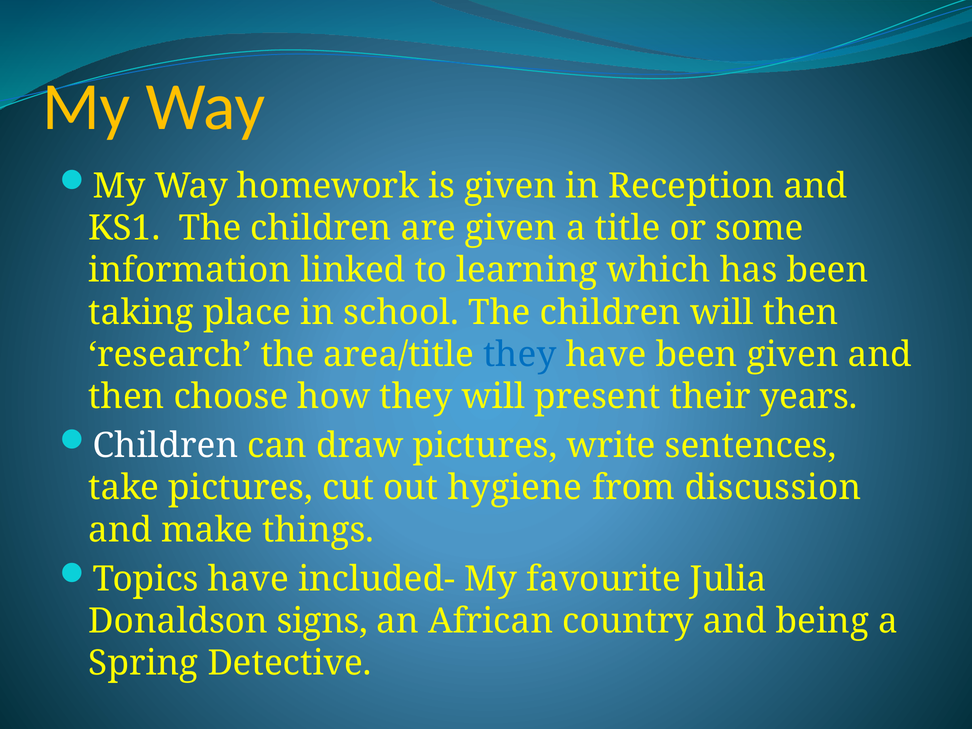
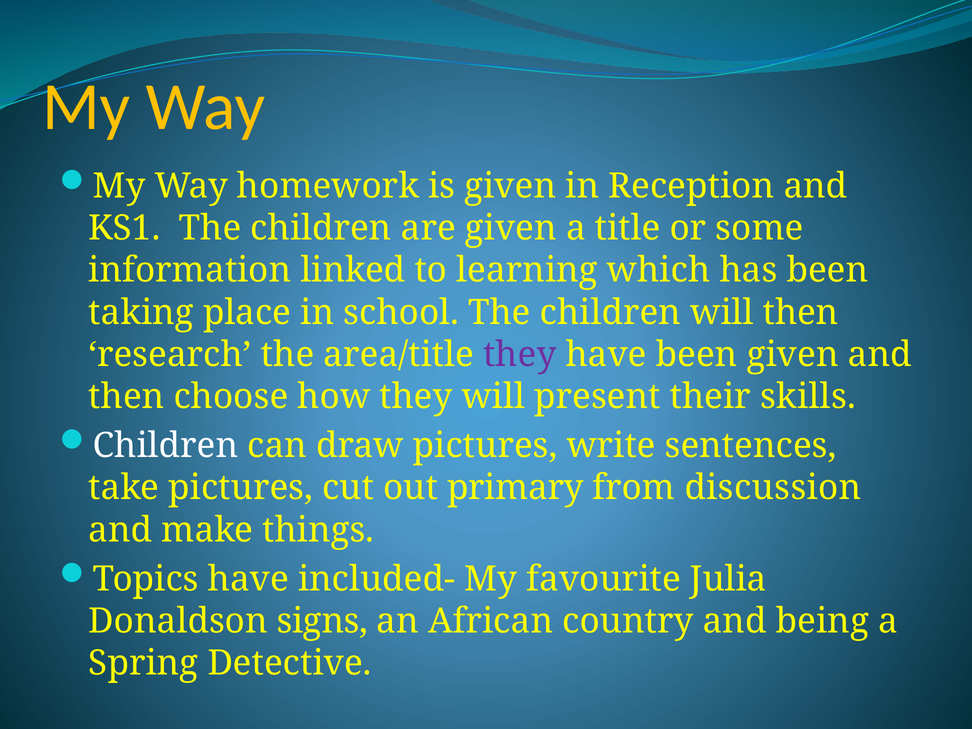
they colour: blue -> purple (520, 355)
years: years -> skills (808, 397)
hygiene: hygiene -> primary (515, 488)
